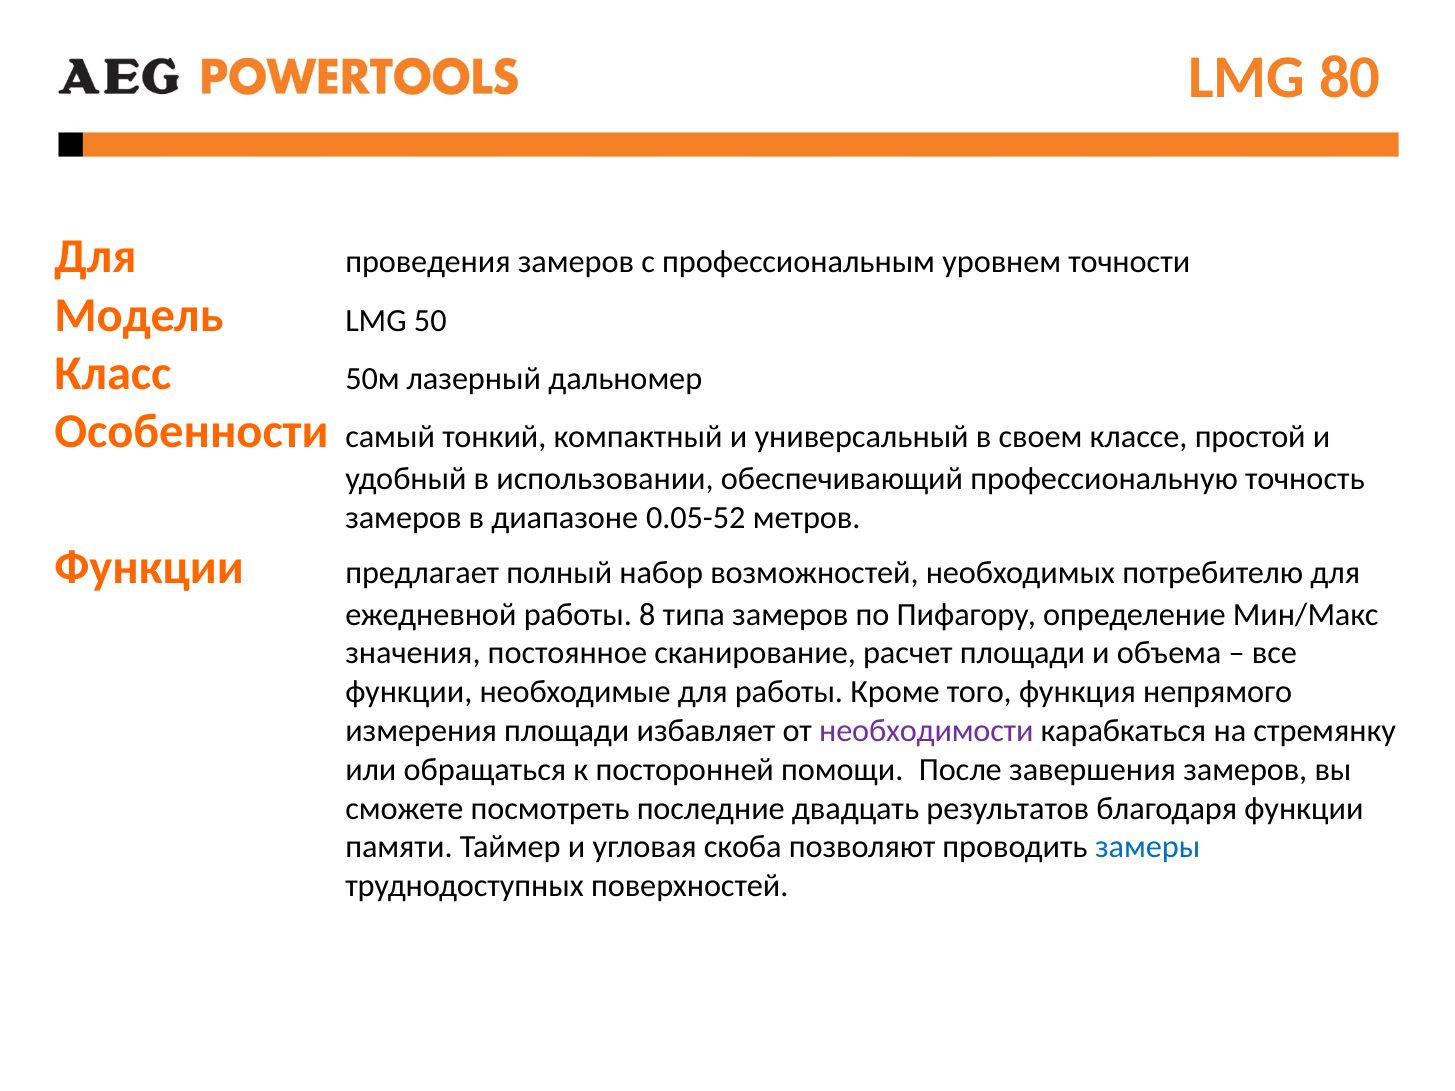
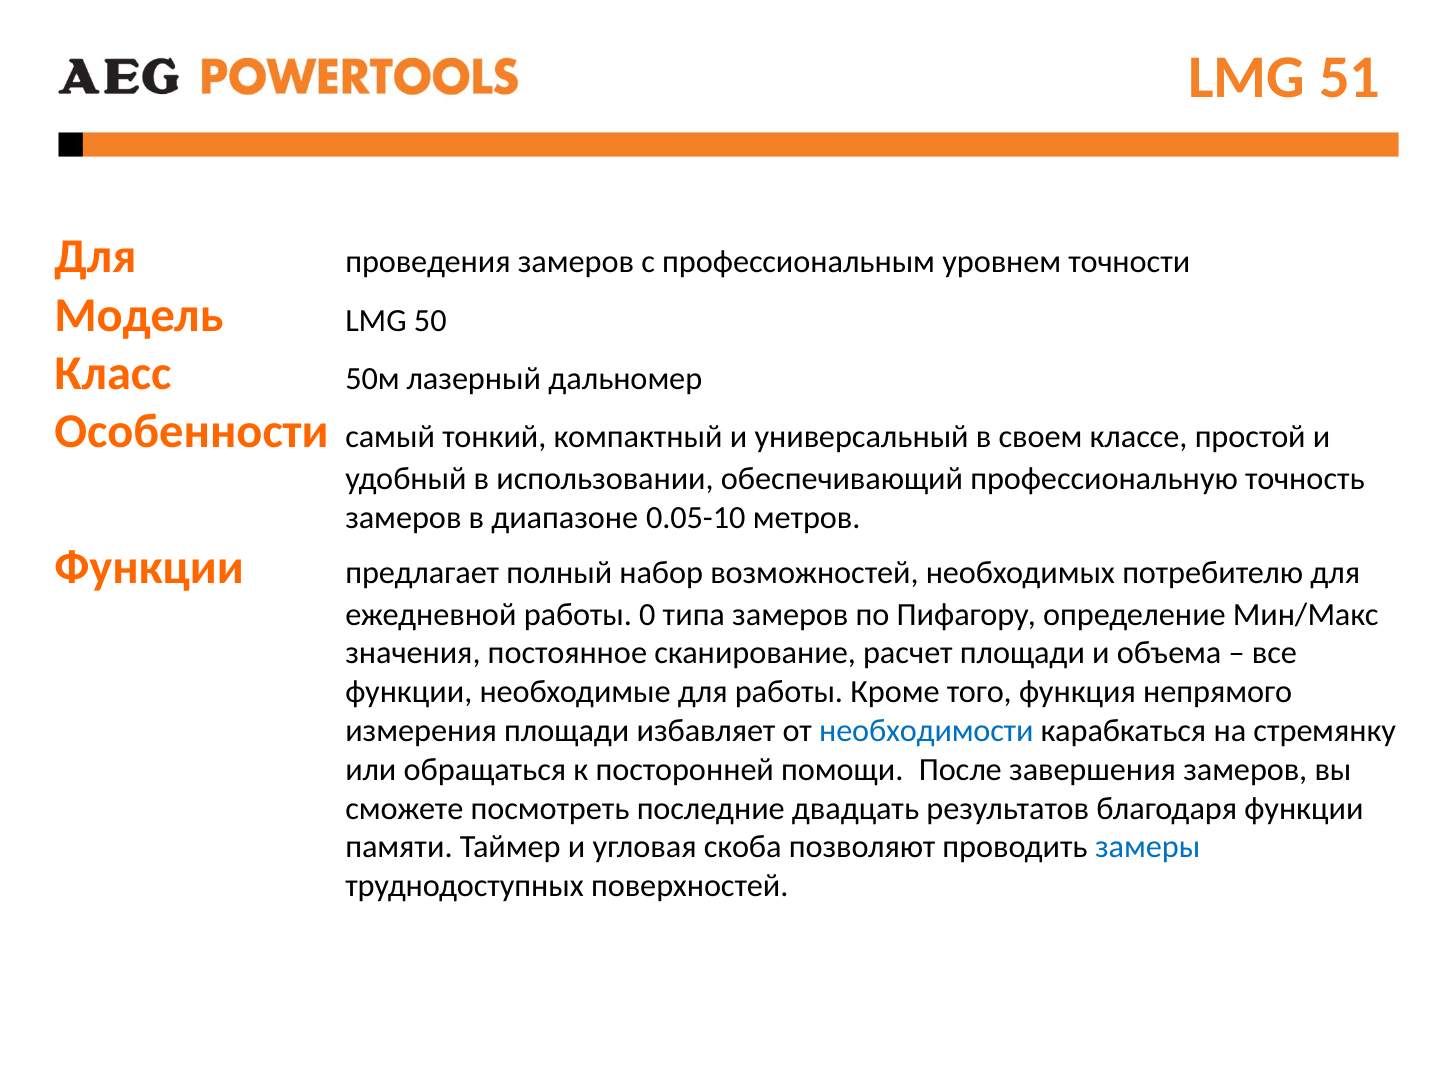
80: 80 -> 51 (1350, 78)
0.05-52: 0.05-52 -> 0.05-10 (696, 518)
8: 8 -> 0 (647, 615)
необходимости colour: purple -> blue (926, 731)
